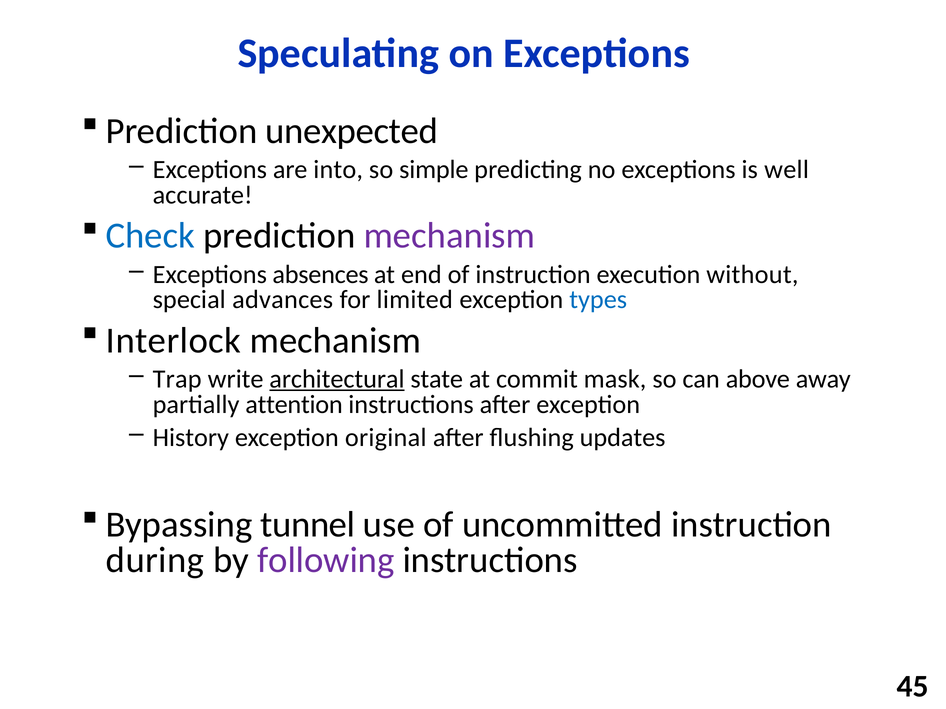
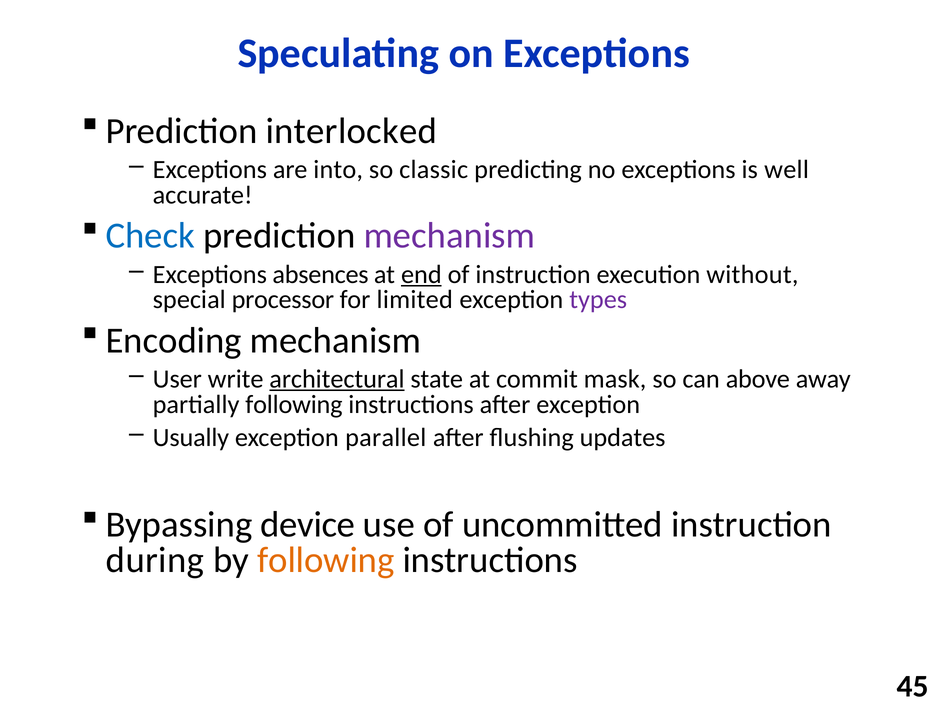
unexpected: unexpected -> interlocked (351, 131)
simple: simple -> classic (434, 170)
end underline: none -> present (421, 275)
advances: advances -> processor (283, 300)
types colour: blue -> purple (598, 300)
Interlock: Interlock -> Encoding (174, 341)
Trap: Trap -> User (177, 379)
partially attention: attention -> following (294, 405)
History: History -> Usually (191, 438)
original: original -> parallel (386, 438)
tunnel: tunnel -> device (308, 525)
following colour: purple -> orange (326, 560)
